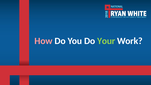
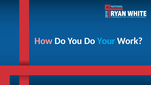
Your colour: light green -> light blue (106, 41)
